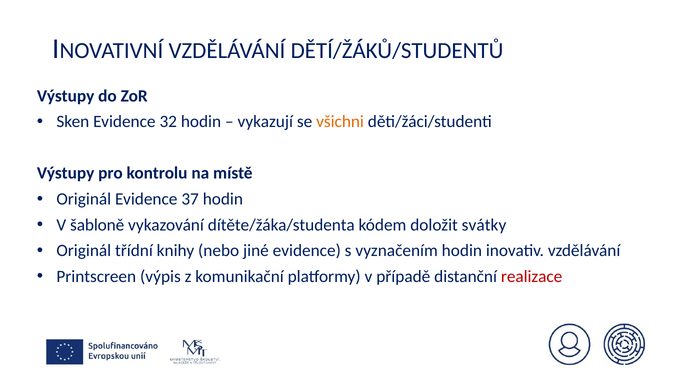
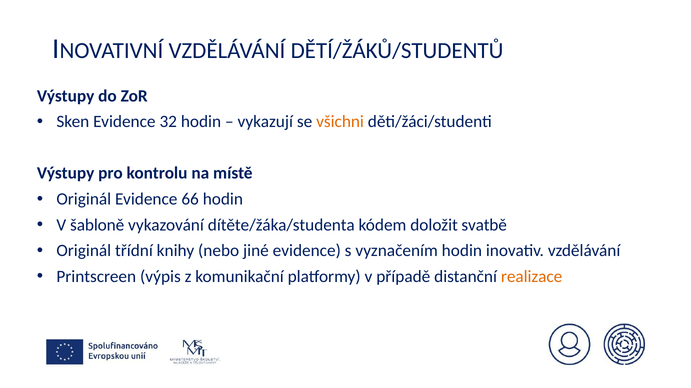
37: 37 -> 66 (190, 199)
svátky: svátky -> svatbě (484, 225)
realizace colour: red -> orange (532, 277)
